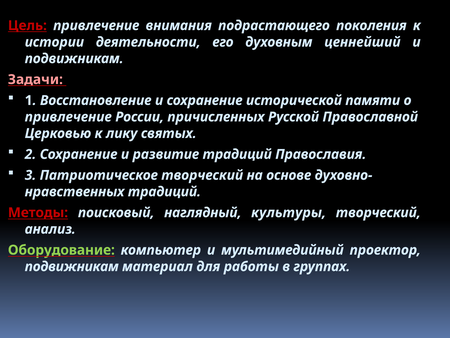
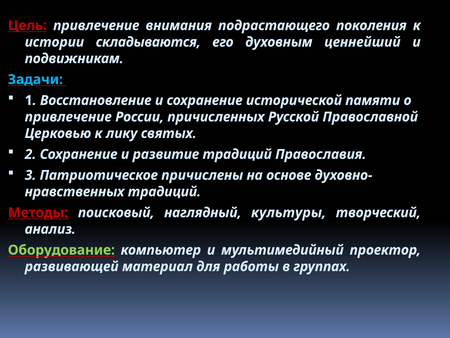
деятельности: деятельности -> складываются (148, 42)
Задачи colour: pink -> light blue (35, 79)
Патриотическое творческий: творческий -> причислены (202, 175)
подвижникам: подвижникам -> развивающей (72, 266)
